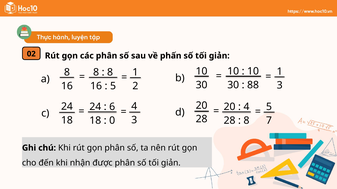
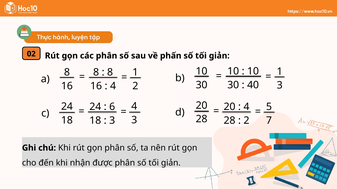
88: 88 -> 40 (253, 85)
5: 5 -> 4 (113, 86)
0: 0 -> 3 (112, 121)
8: 8 -> 2 (246, 121)
